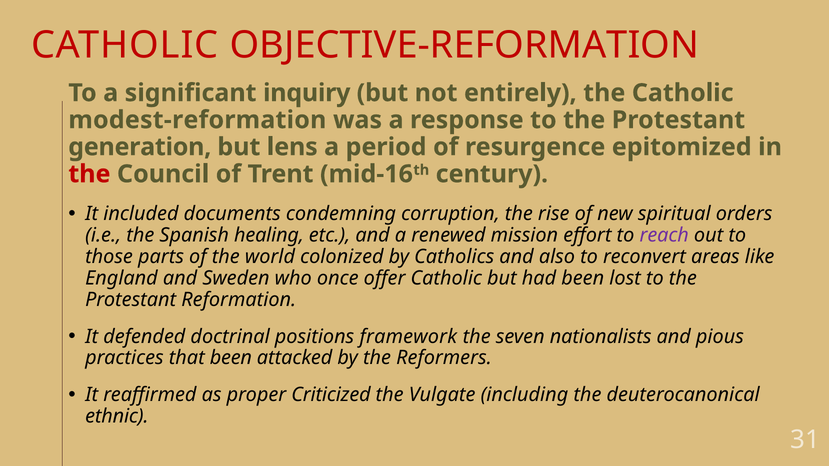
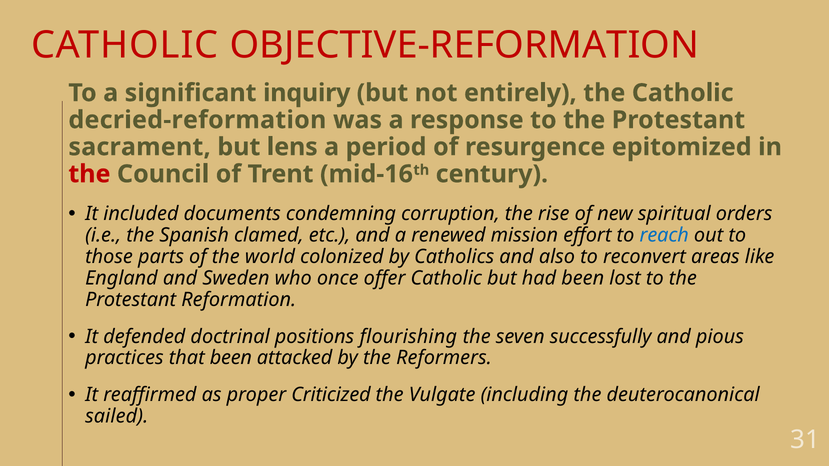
modest-reformation: modest-reformation -> decried-reformation (197, 120)
generation: generation -> sacrament (140, 147)
healing: healing -> clamed (269, 235)
reach colour: purple -> blue (664, 235)
framework: framework -> flourishing (408, 337)
nationalists: nationalists -> successfully (601, 337)
ethnic: ethnic -> sailed (117, 417)
